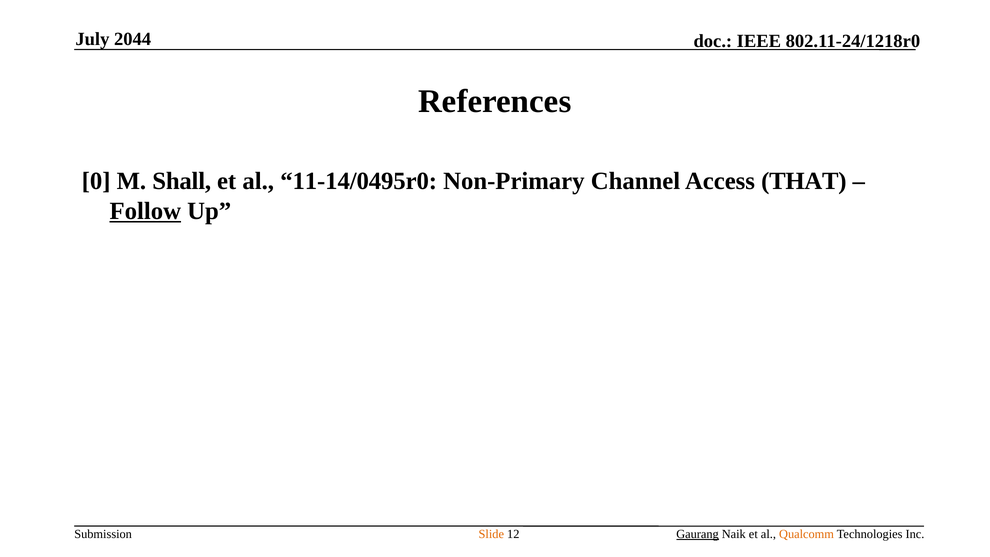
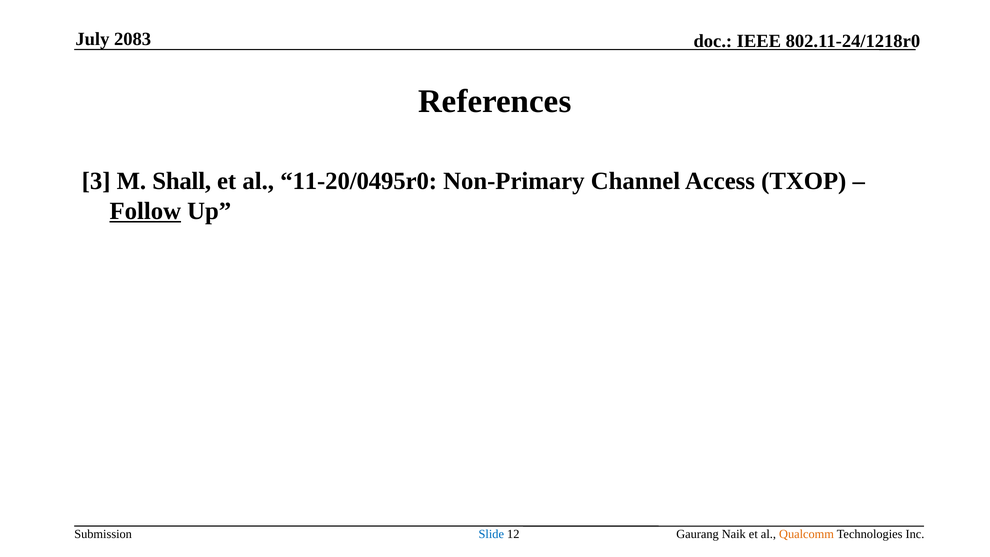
2044: 2044 -> 2083 (133, 39)
0: 0 -> 3 (96, 181)
11-14/0495r0: 11-14/0495r0 -> 11-20/0495r0 (359, 181)
THAT: THAT -> TXOP (804, 181)
Slide colour: orange -> blue (491, 534)
Gaurang underline: present -> none (698, 534)
